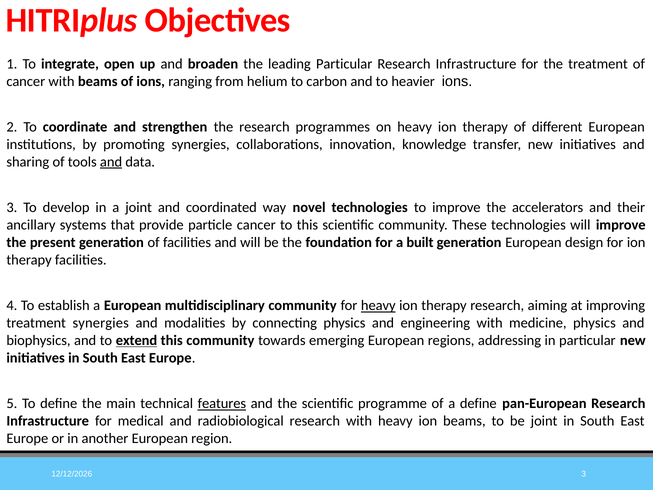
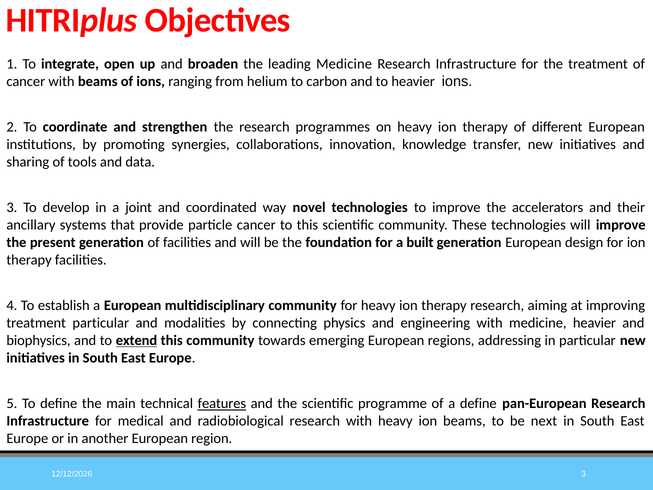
leading Particular: Particular -> Medicine (344, 64)
and underline: present -> none (111, 162)
heavy underline: present -> none (378, 305)
treatment synergies: synergies -> particular (101, 323)
medicine physics: physics -> heavier (594, 323)
be joint: joint -> next (544, 421)
